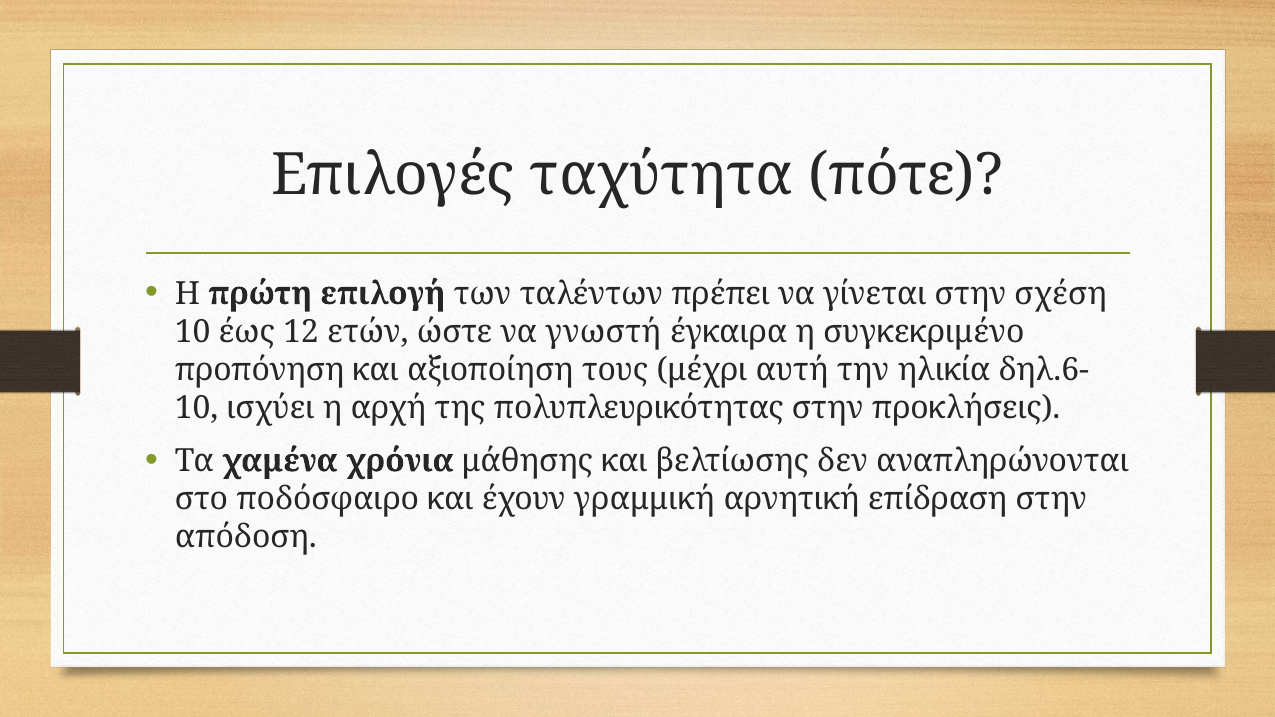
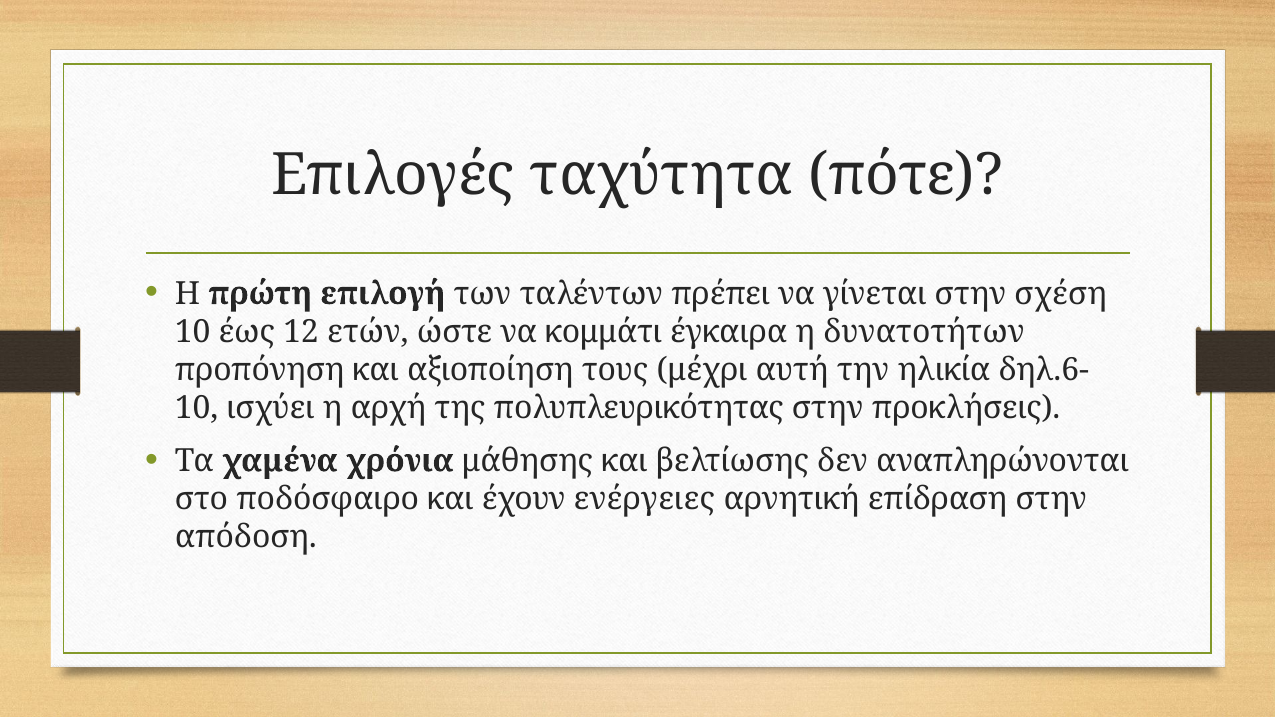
γνωστή: γνωστή -> κομμάτι (604, 332)
συγκεκριμένο: συγκεκριμένο -> δυνατοτήτων (924, 332)
γραμμική: γραμμική -> ενέργειες (644, 499)
